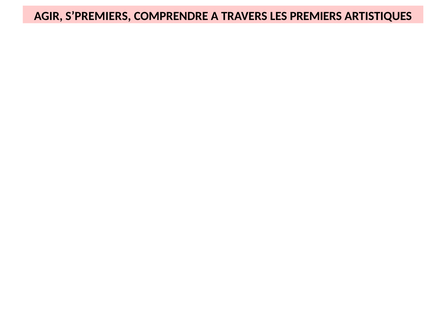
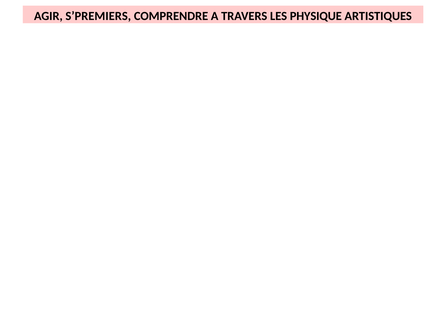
PREMIERS: PREMIERS -> PHYSIQUE (316, 16)
